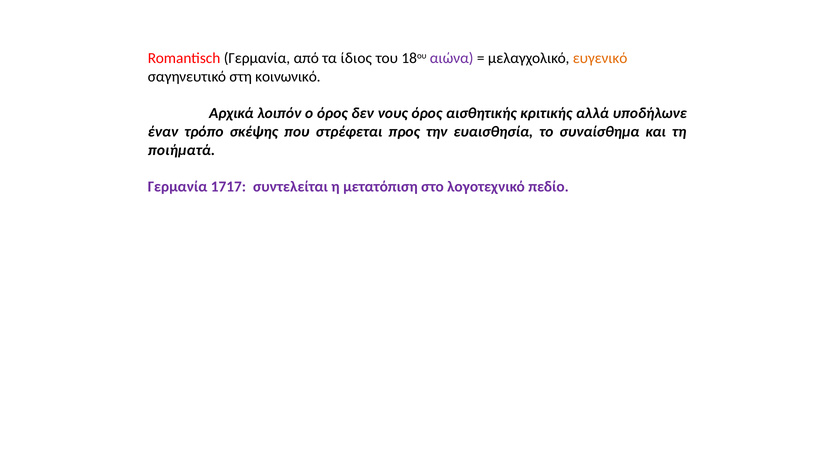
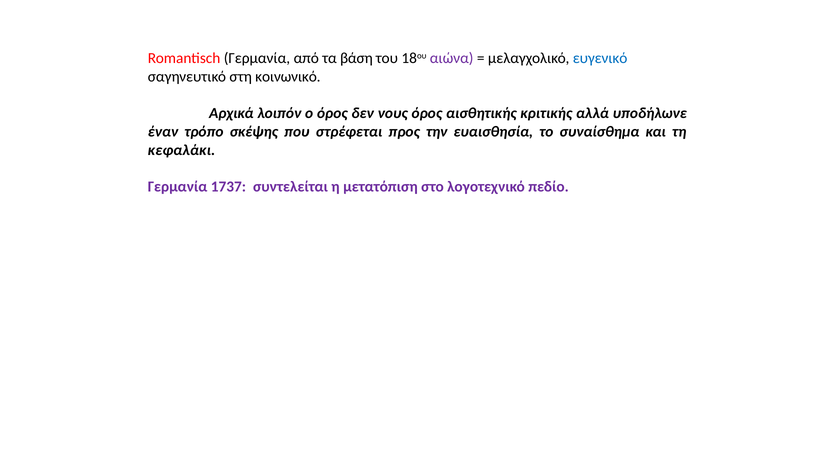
ίδιος: ίδιος -> βάση (356, 58)
ευγενικό colour: orange -> blue (600, 58)
ποιήματά: ποιήματά -> κεφαλάκι (182, 150)
1717: 1717 -> 1737 (228, 187)
